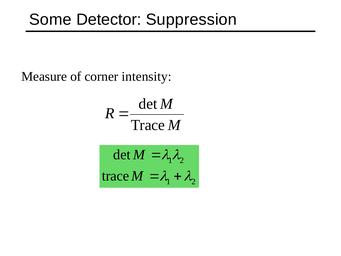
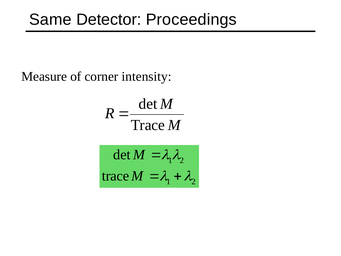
Some: Some -> Same (50, 20)
Suppression: Suppression -> Proceedings (191, 20)
